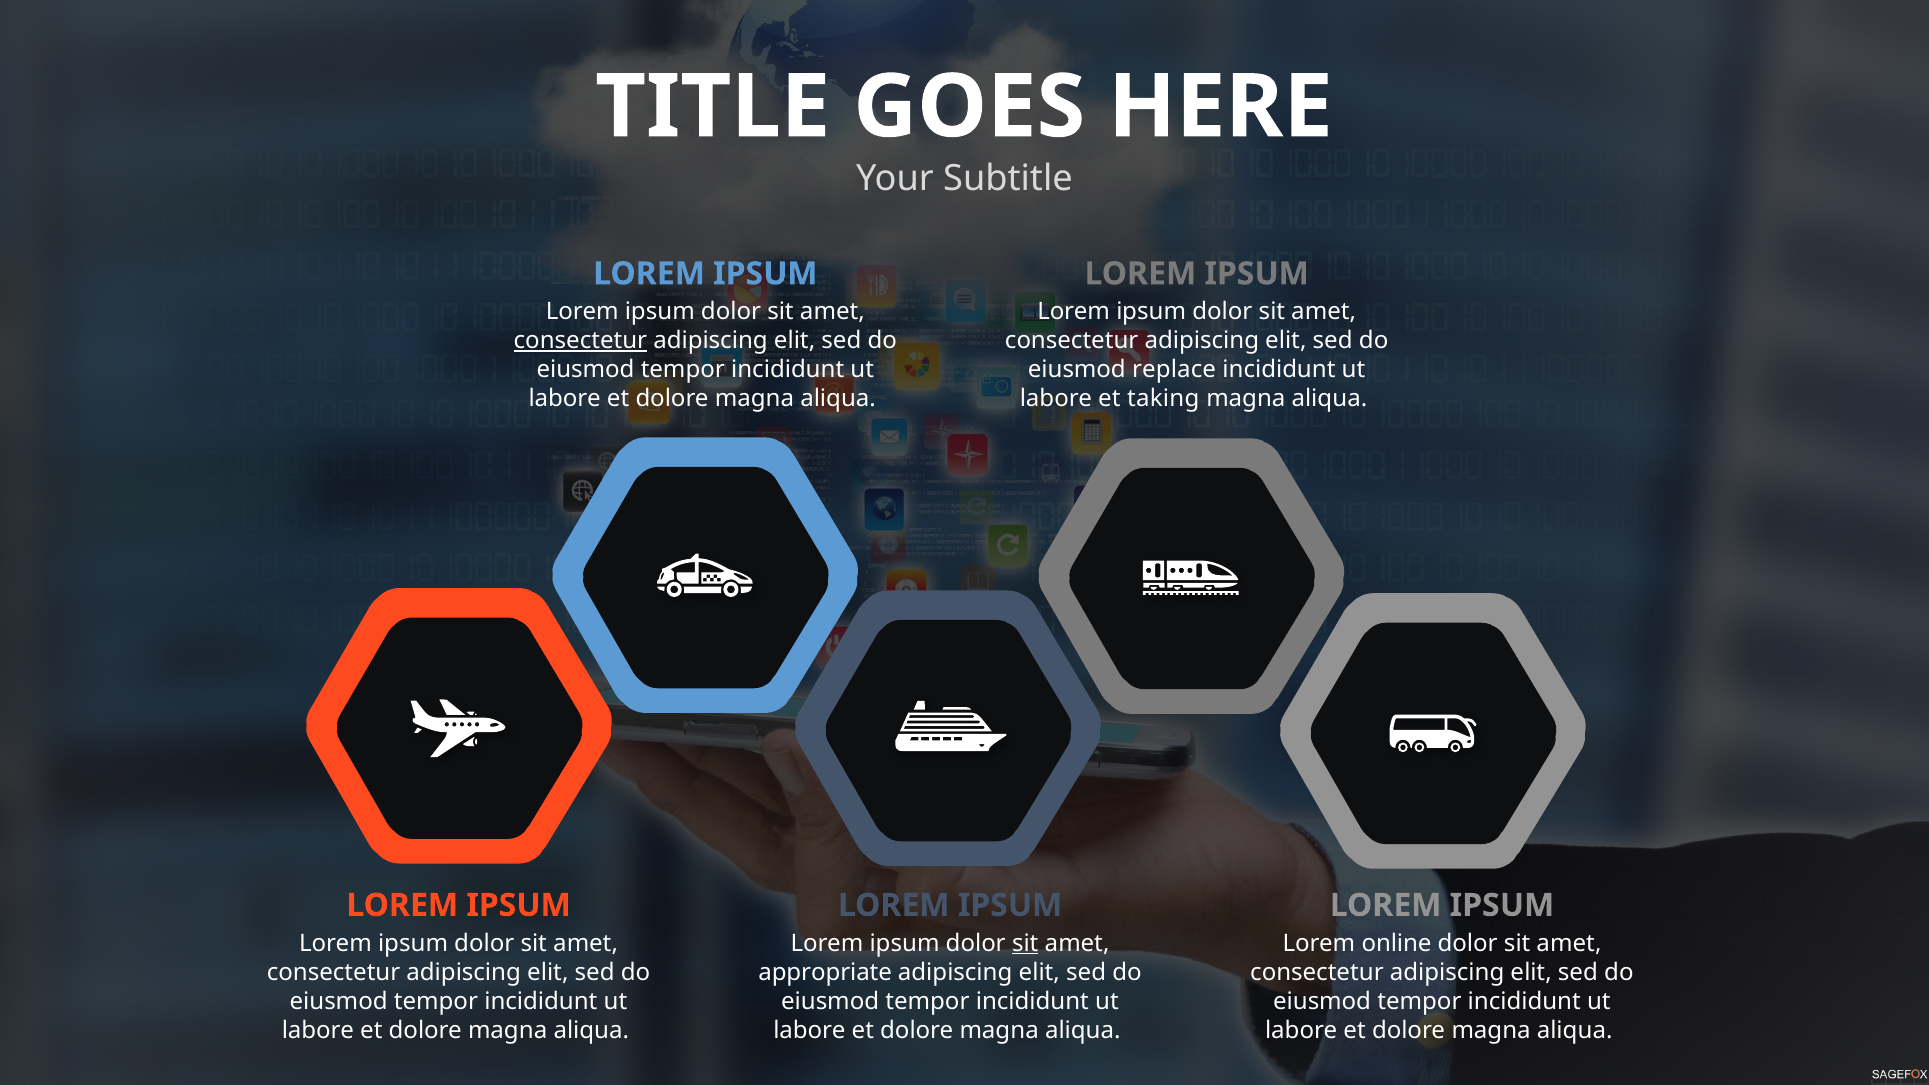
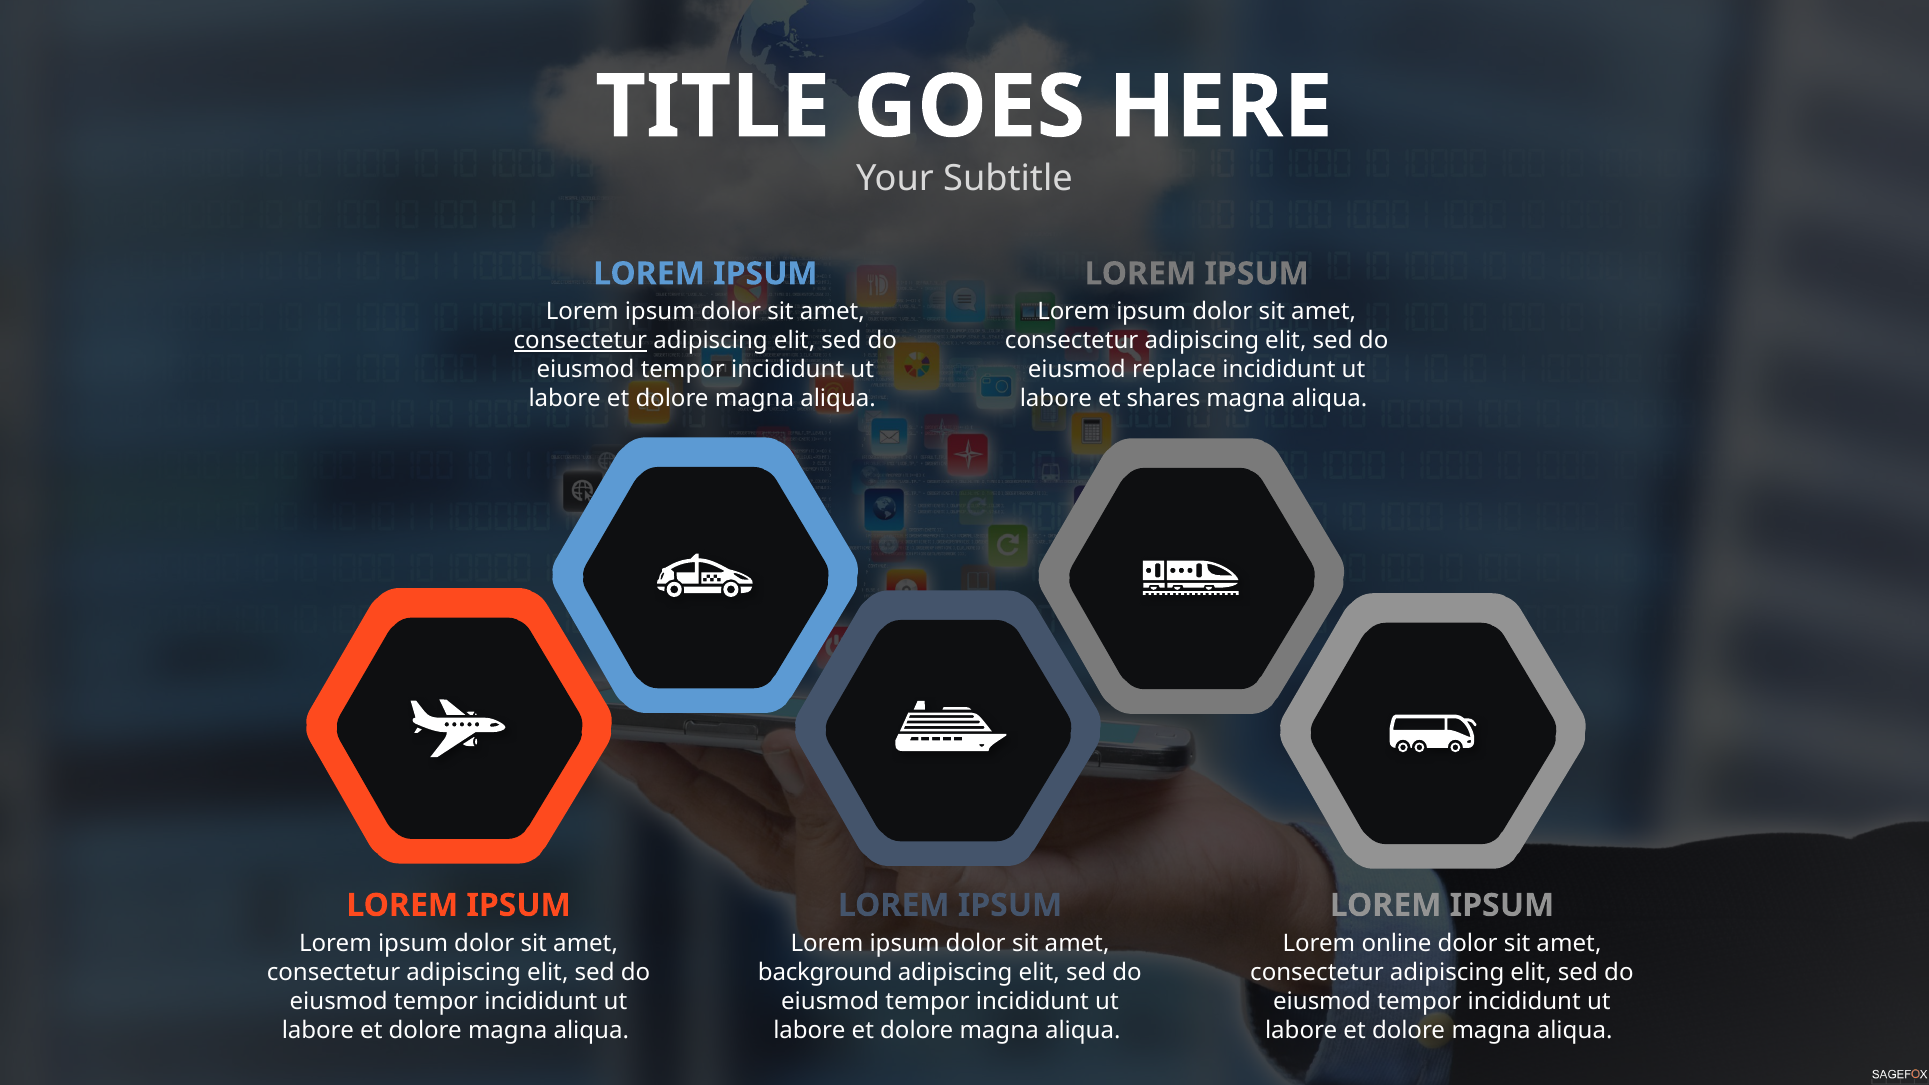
taking: taking -> shares (1163, 399)
sit underline: present -> none (1025, 943)
appropriate: appropriate -> background (825, 972)
